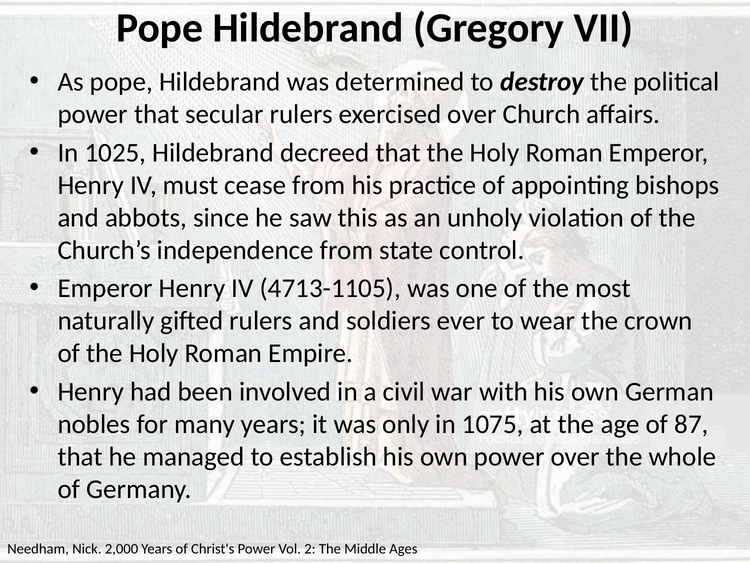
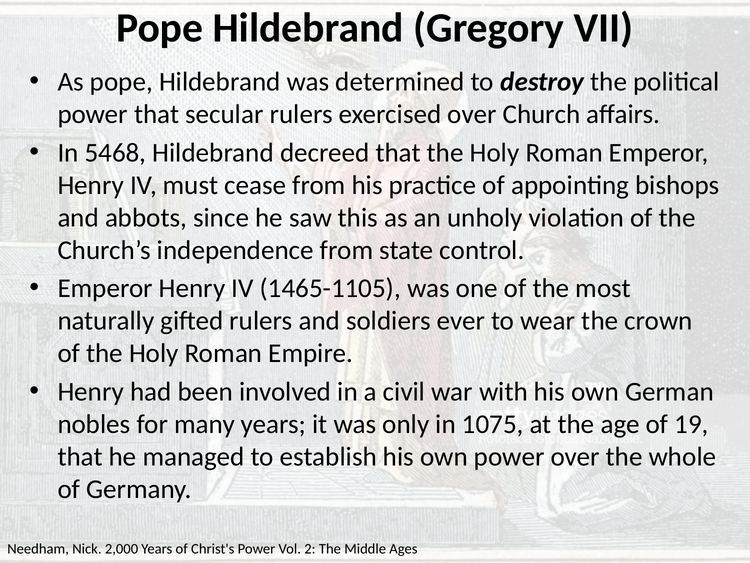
1025: 1025 -> 5468 (115, 152)
4713-1105: 4713-1105 -> 1465-1105 (330, 288)
87: 87 -> 19 (691, 424)
